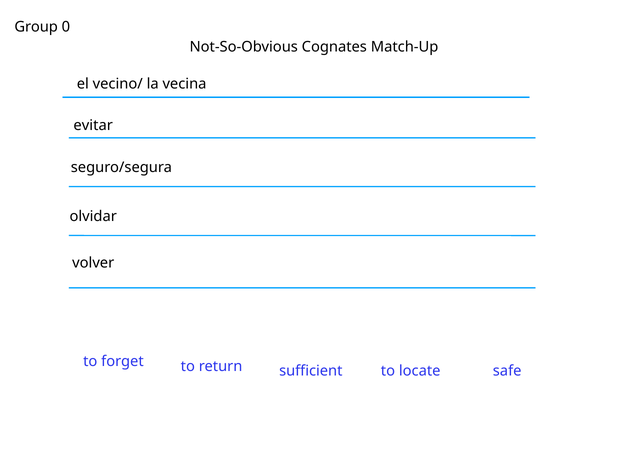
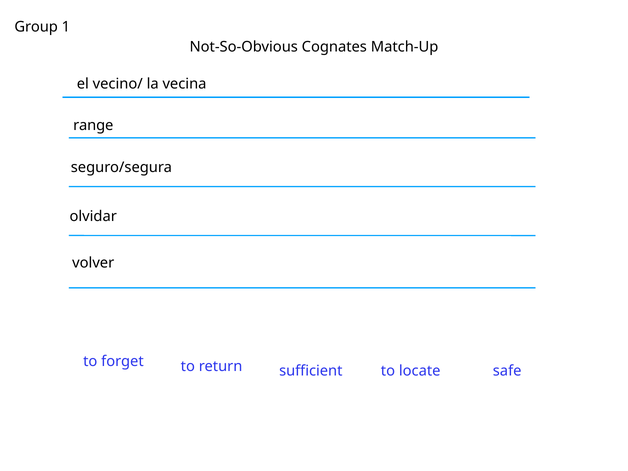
0: 0 -> 1 (66, 27)
evitar: evitar -> range (93, 126)
